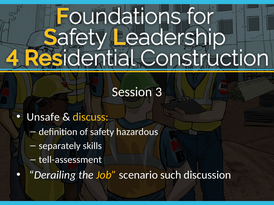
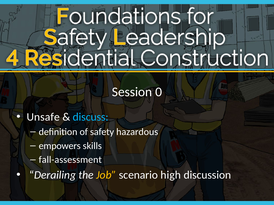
3: 3 -> 0 (159, 92)
discuss colour: yellow -> light blue (91, 117)
separately: separately -> empowers (60, 146)
tell-assessment: tell-assessment -> fall-assessment (70, 160)
such: such -> high (171, 175)
